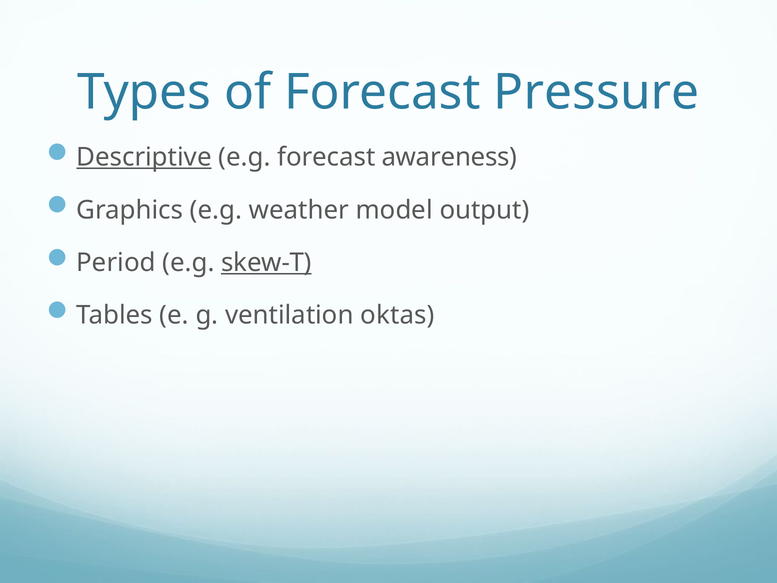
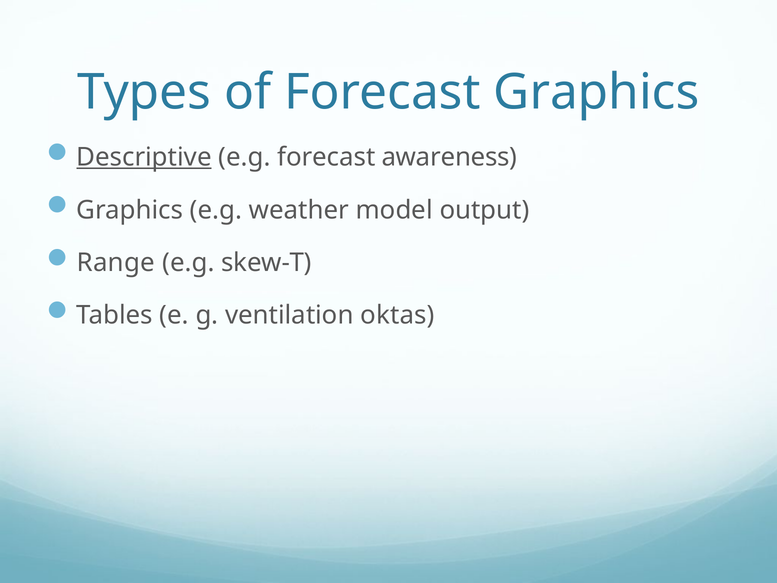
Forecast Pressure: Pressure -> Graphics (596, 93)
Period: Period -> Range (116, 263)
skew-T underline: present -> none (266, 263)
